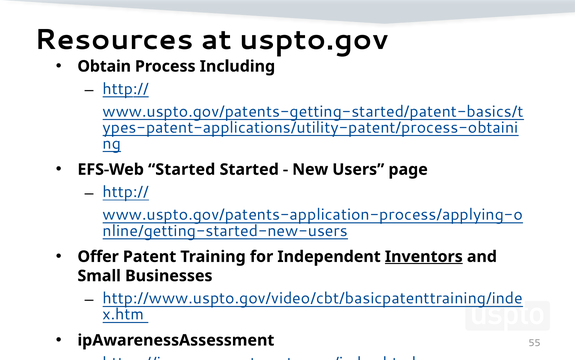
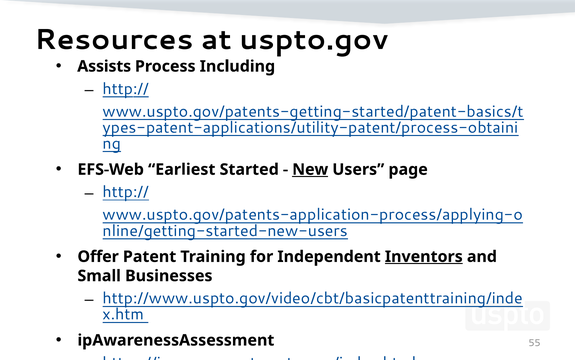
Obtain: Obtain -> Assists (104, 66)
EFS-Web Started: Started -> Earliest (182, 169)
New underline: none -> present (310, 169)
